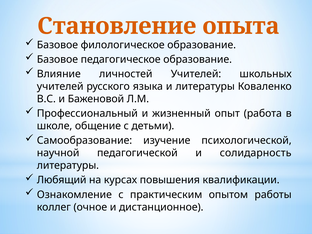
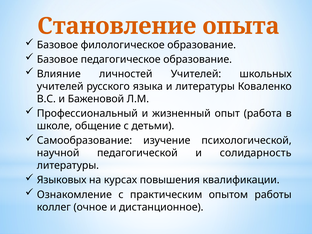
Любящий: Любящий -> Языковых (62, 180)
